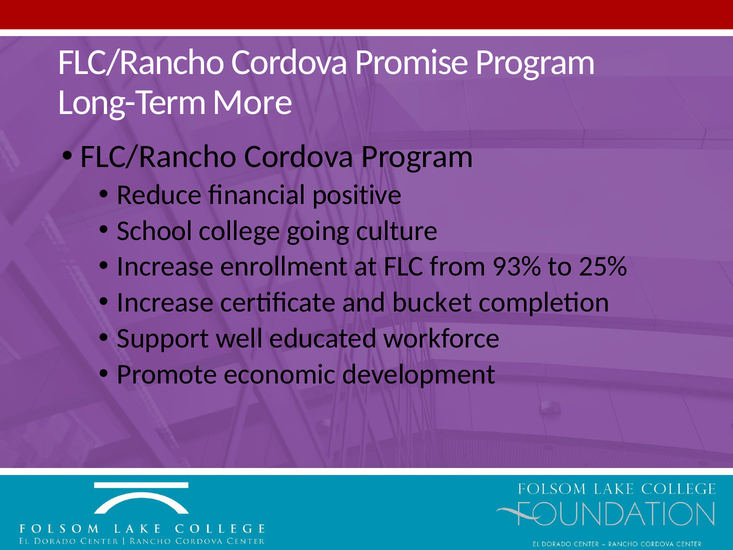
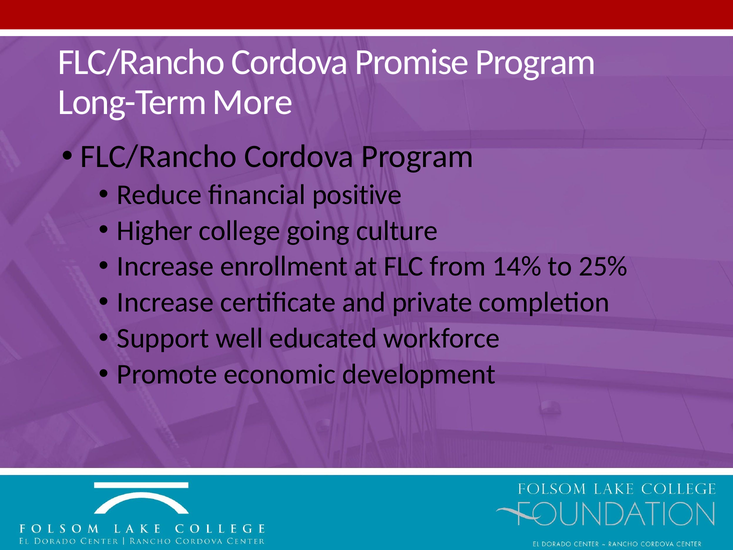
School: School -> Higher (155, 231)
93%: 93% -> 14% (517, 266)
bucket: bucket -> private (432, 302)
